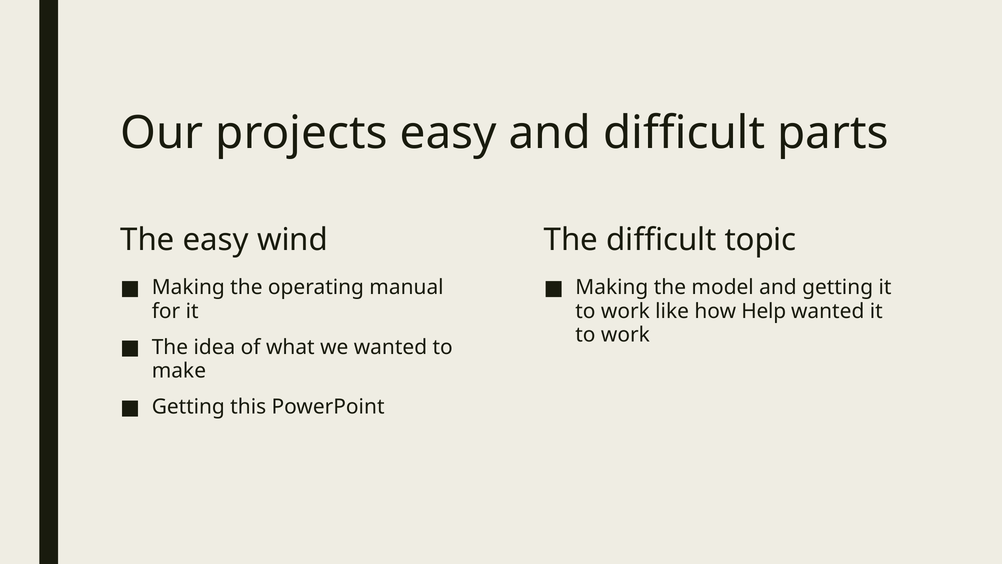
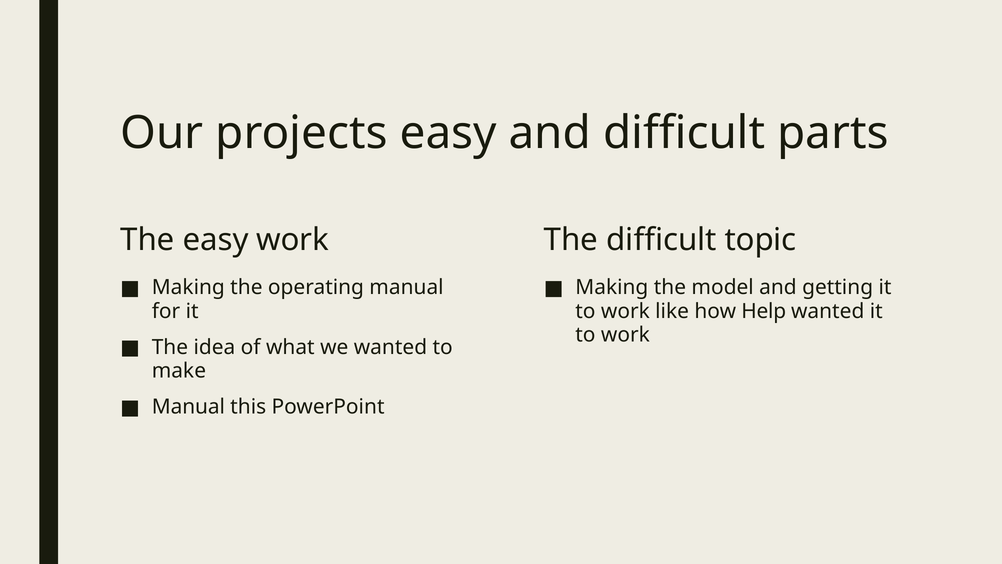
easy wind: wind -> work (293, 240)
Getting: Getting -> Manual (188, 407)
